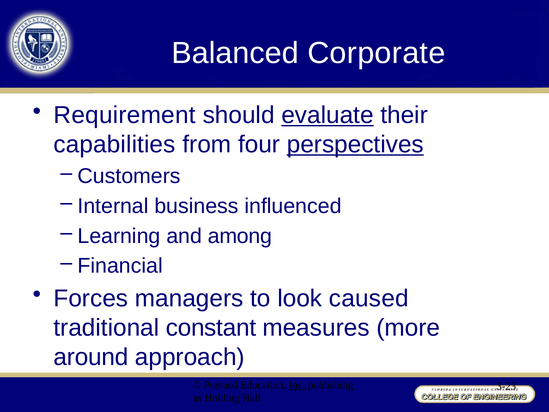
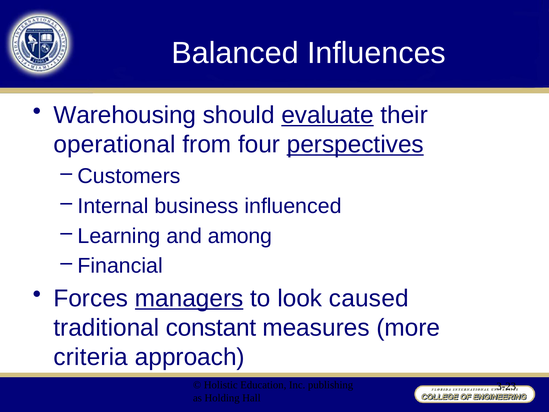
Corporate: Corporate -> Influences (377, 53)
Requirement: Requirement -> Warehousing (125, 115)
capabilities: capabilities -> operational (115, 144)
managers underline: none -> present (189, 298)
around: around -> criteria (91, 357)
Pursued: Pursued -> Holistic (221, 385)
Inc underline: present -> none (297, 385)
